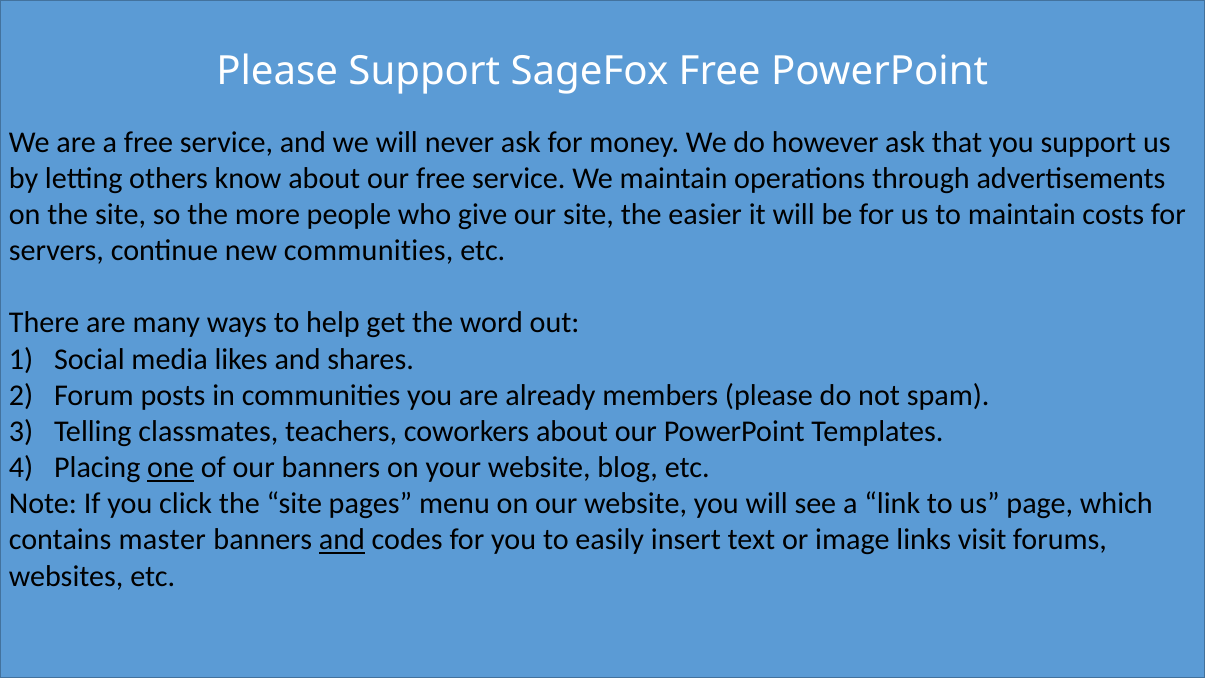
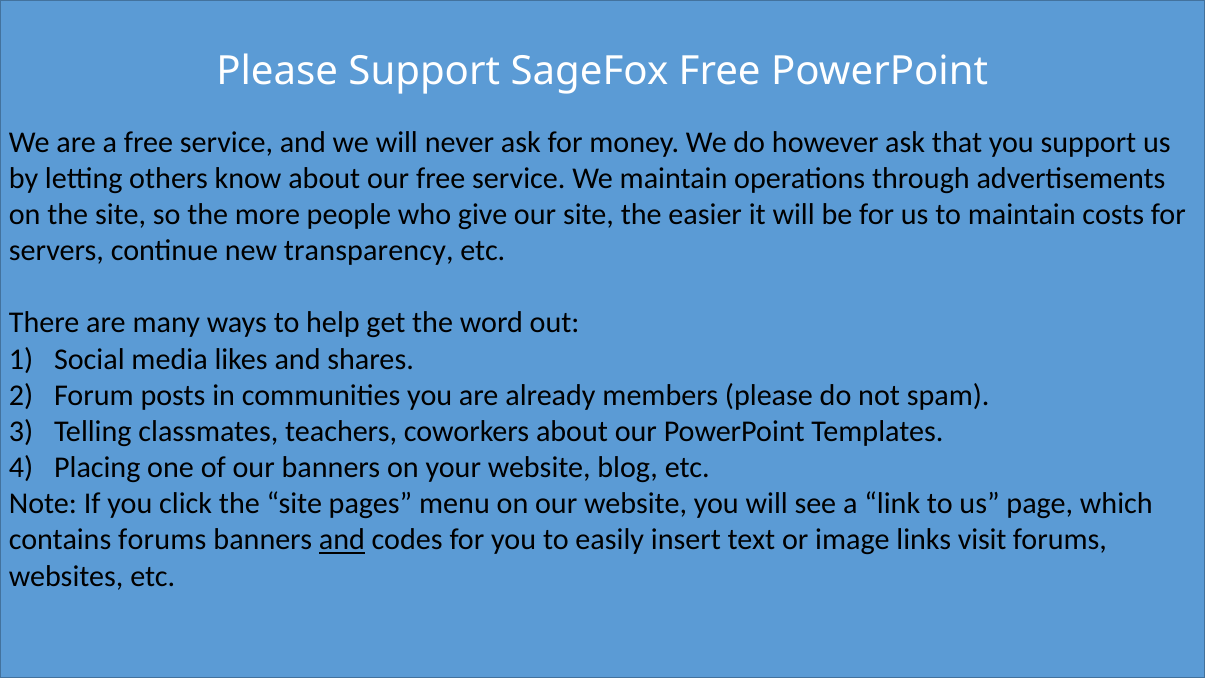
new communities: communities -> transparency (369, 251)
one underline: present -> none (171, 468)
contains master: master -> forums (162, 540)
